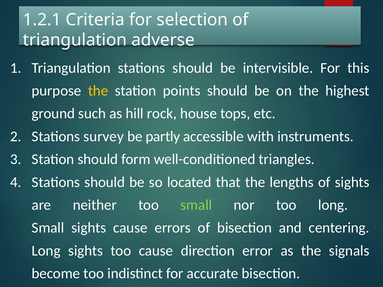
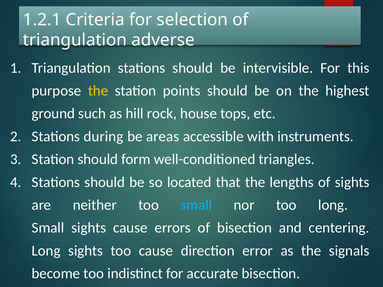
survey: survey -> during (104, 137)
partly: partly -> areas (163, 137)
small colour: light green -> light blue (196, 205)
